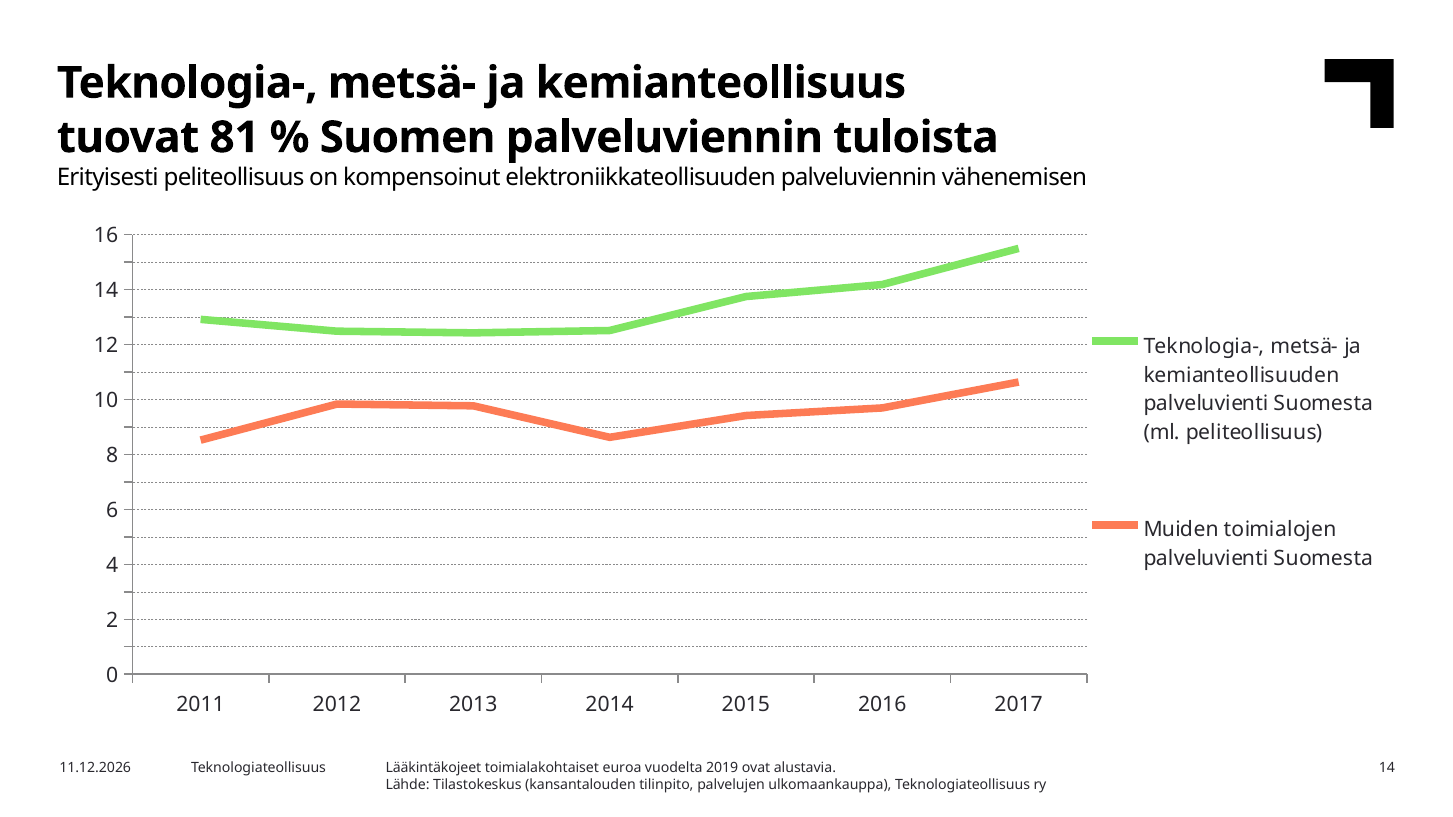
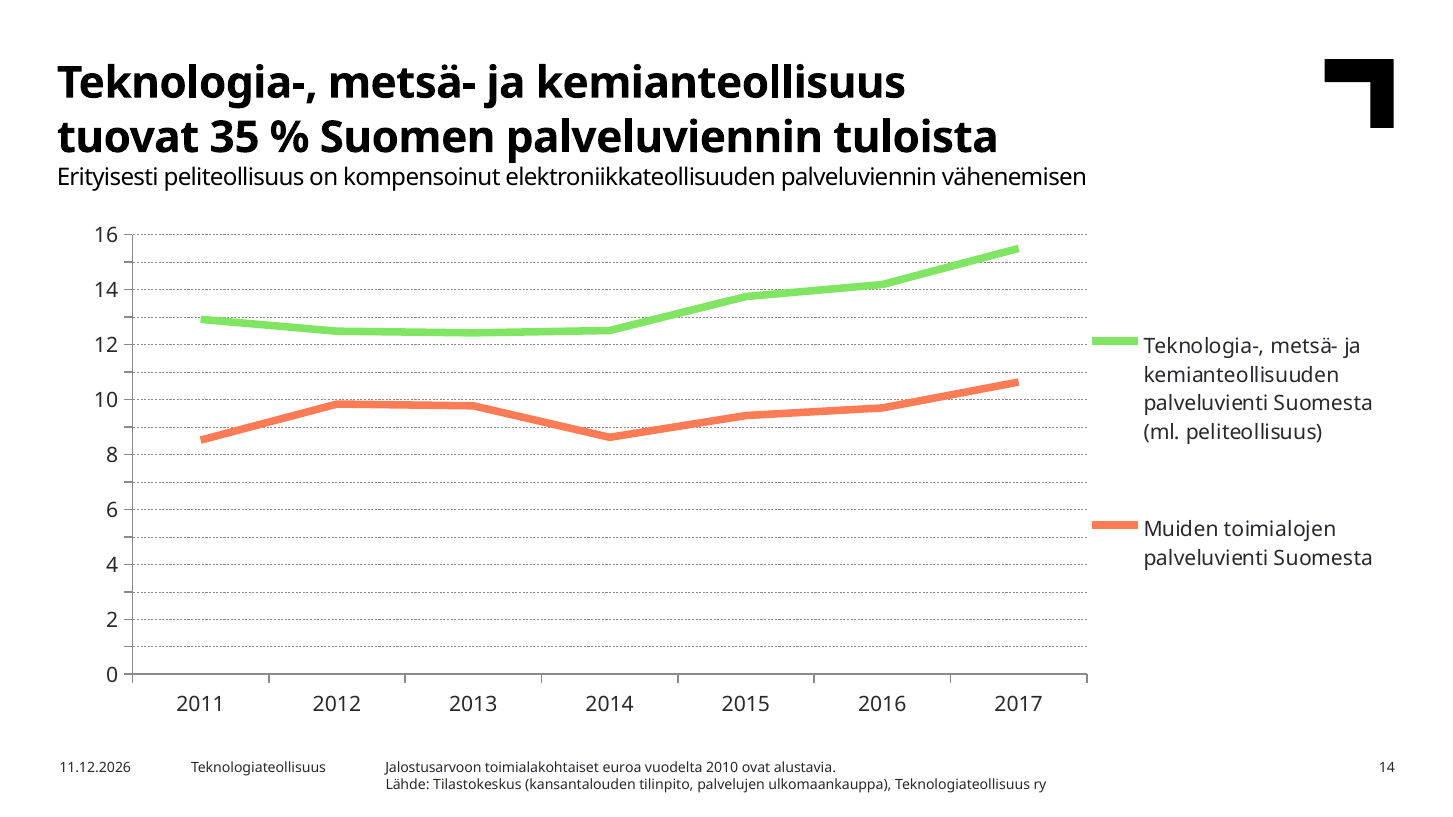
81: 81 -> 35 (235, 138)
Lääkintäkojeet: Lääkintäkojeet -> Jalostusarvoon (433, 768)
2019: 2019 -> 2010 (722, 768)
